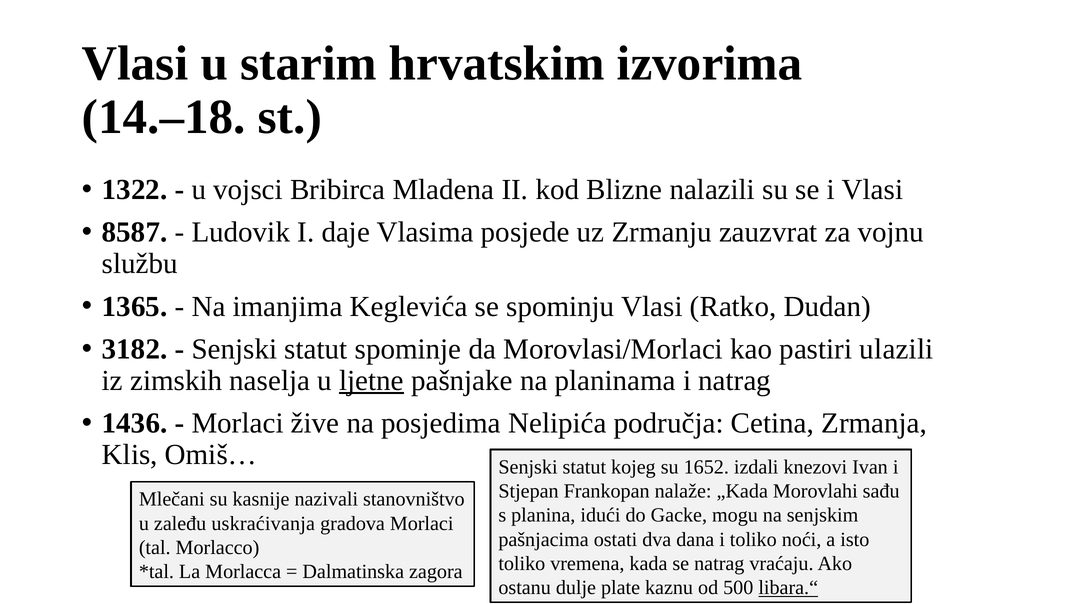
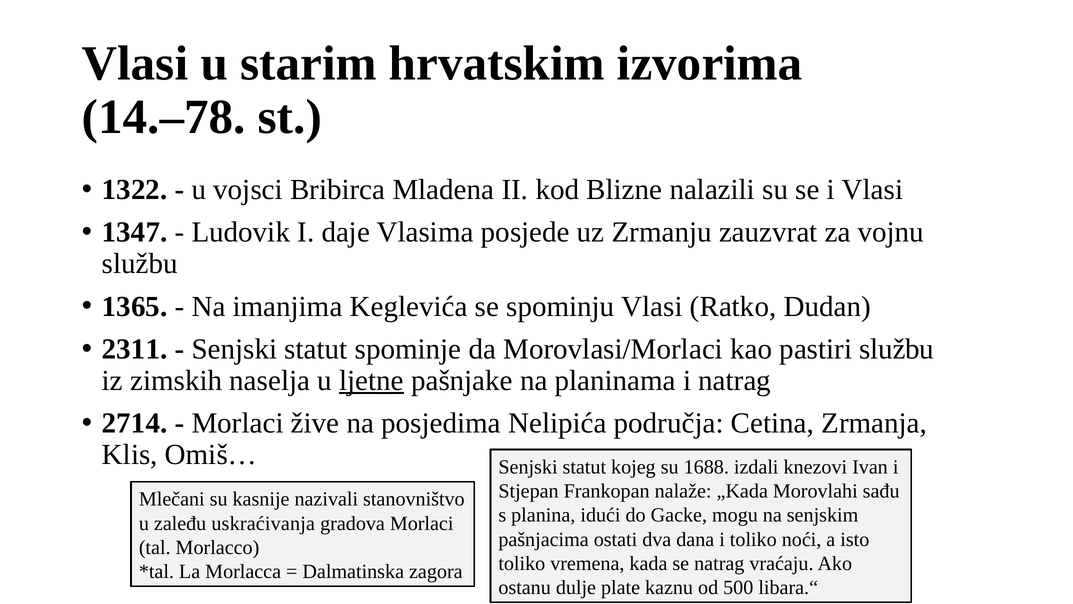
14.–18: 14.–18 -> 14.–78 (164, 117)
8587: 8587 -> 1347 (135, 232)
3182: 3182 -> 2311 (135, 349)
pastiri ulazili: ulazili -> službu (897, 349)
1436: 1436 -> 2714 (135, 423)
1652: 1652 -> 1688 (706, 467)
libara.“ underline: present -> none (788, 587)
